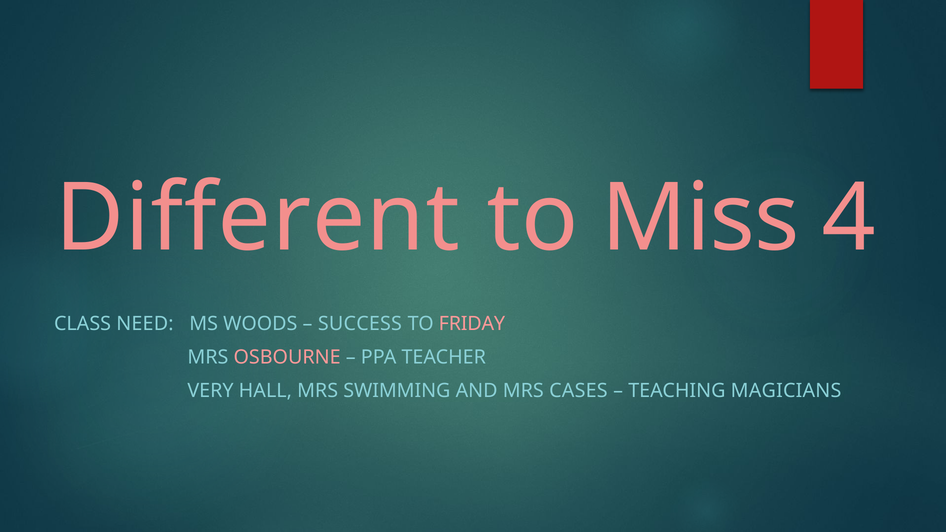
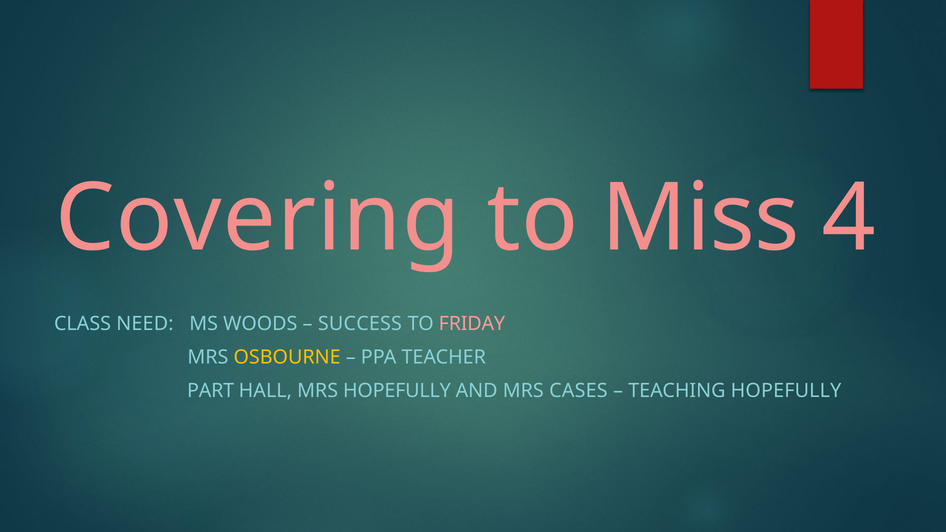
Different: Different -> Covering (258, 219)
OSBOURNE colour: pink -> yellow (287, 357)
VERY: VERY -> PART (211, 391)
MRS SWIMMING: SWIMMING -> HOPEFULLY (397, 391)
TEACHING MAGICIANS: MAGICIANS -> HOPEFULLY (786, 391)
